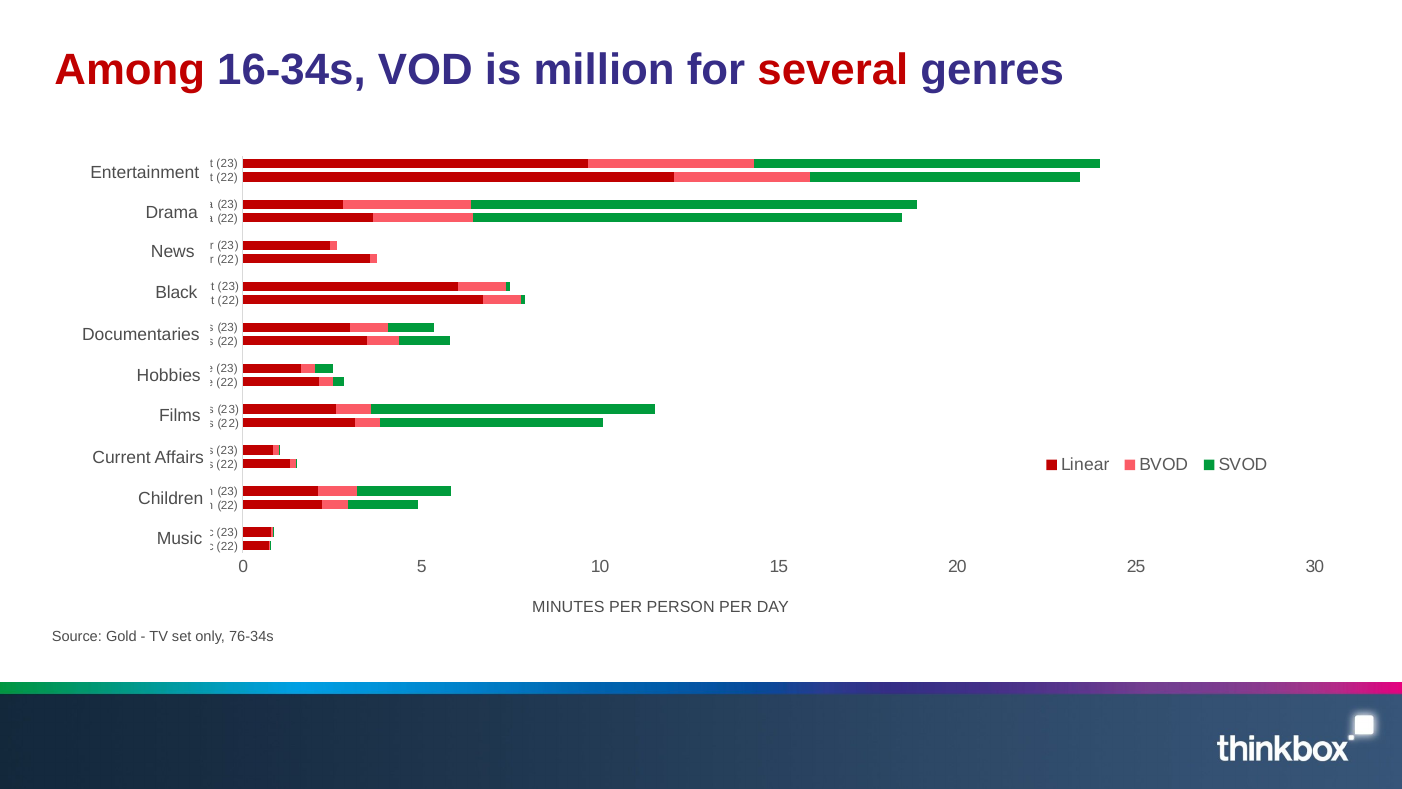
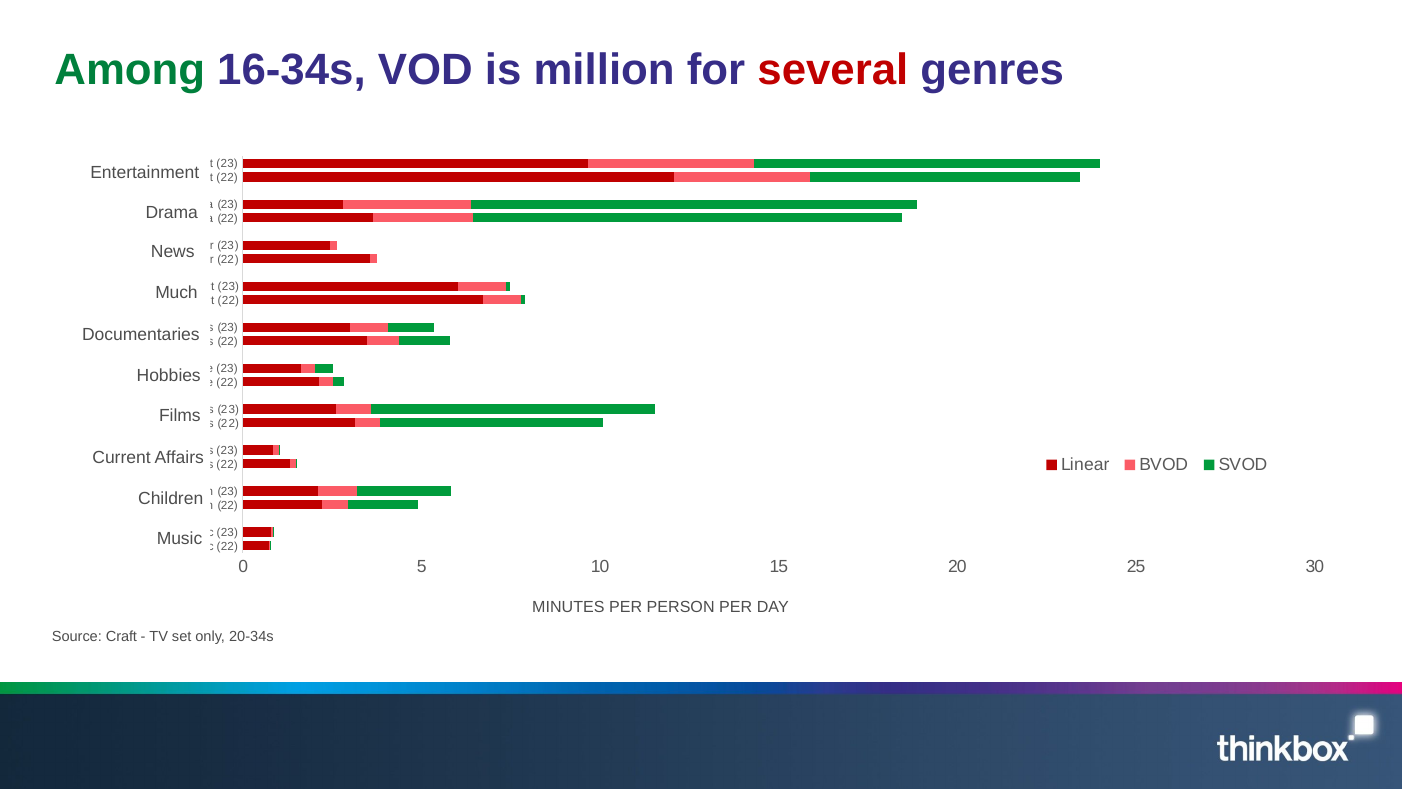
Among colour: red -> green (130, 70)
Black: Black -> Much (176, 292)
Gold: Gold -> Craft (121, 636)
76-34s: 76-34s -> 20-34s (251, 636)
